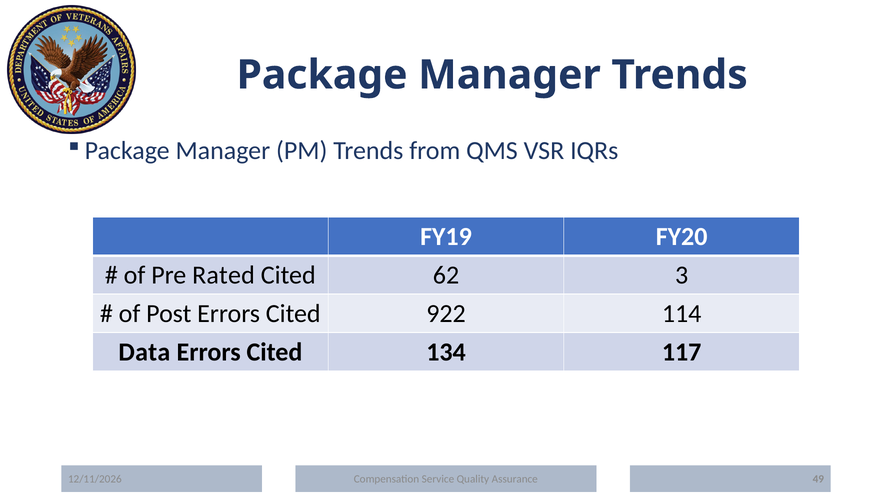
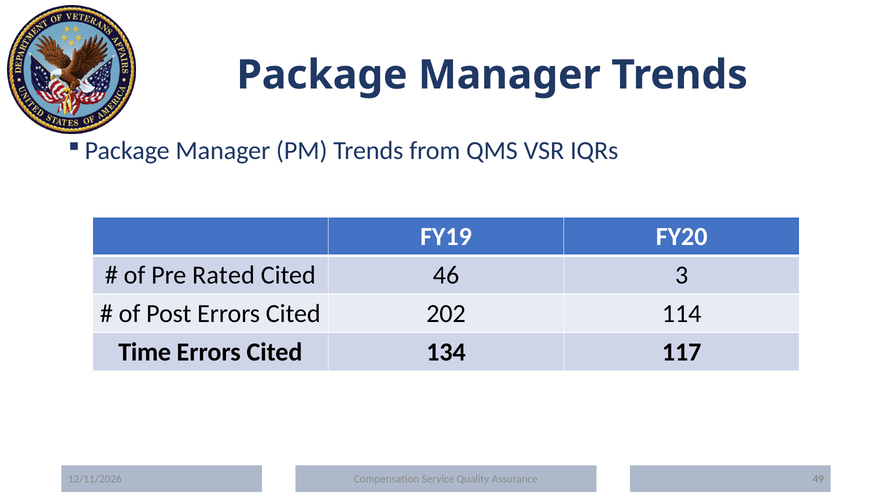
62: 62 -> 46 (446, 275)
922: 922 -> 202 (446, 313)
Data: Data -> Time (145, 352)
